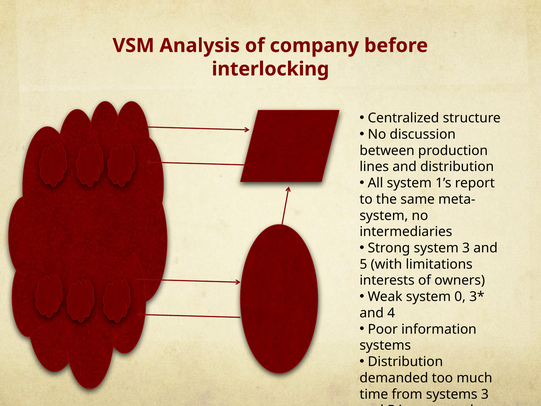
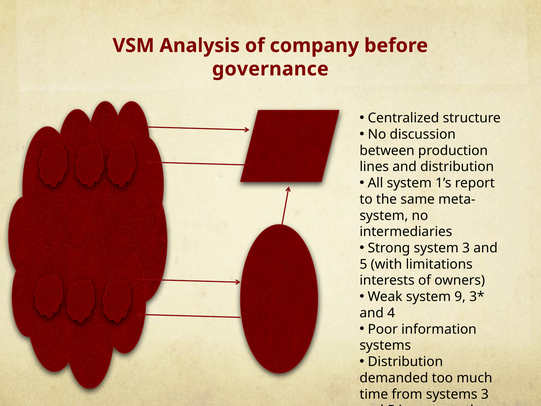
interlocking: interlocking -> governance (270, 69)
0: 0 -> 9 (460, 297)
